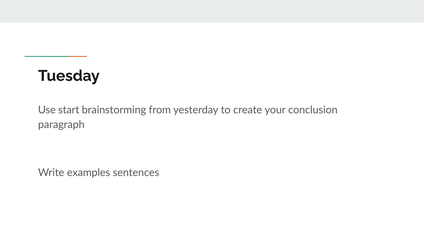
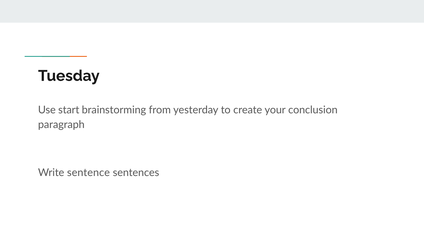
examples: examples -> sentence (88, 172)
